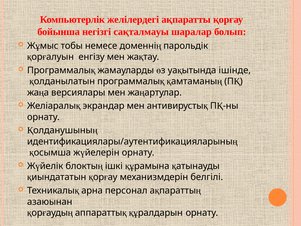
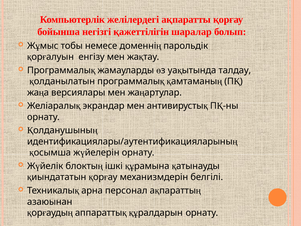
сақталмауы: сақталмауы -> қажеттілігін (141, 32)
ішінде: ішінде -> талдау (235, 70)
